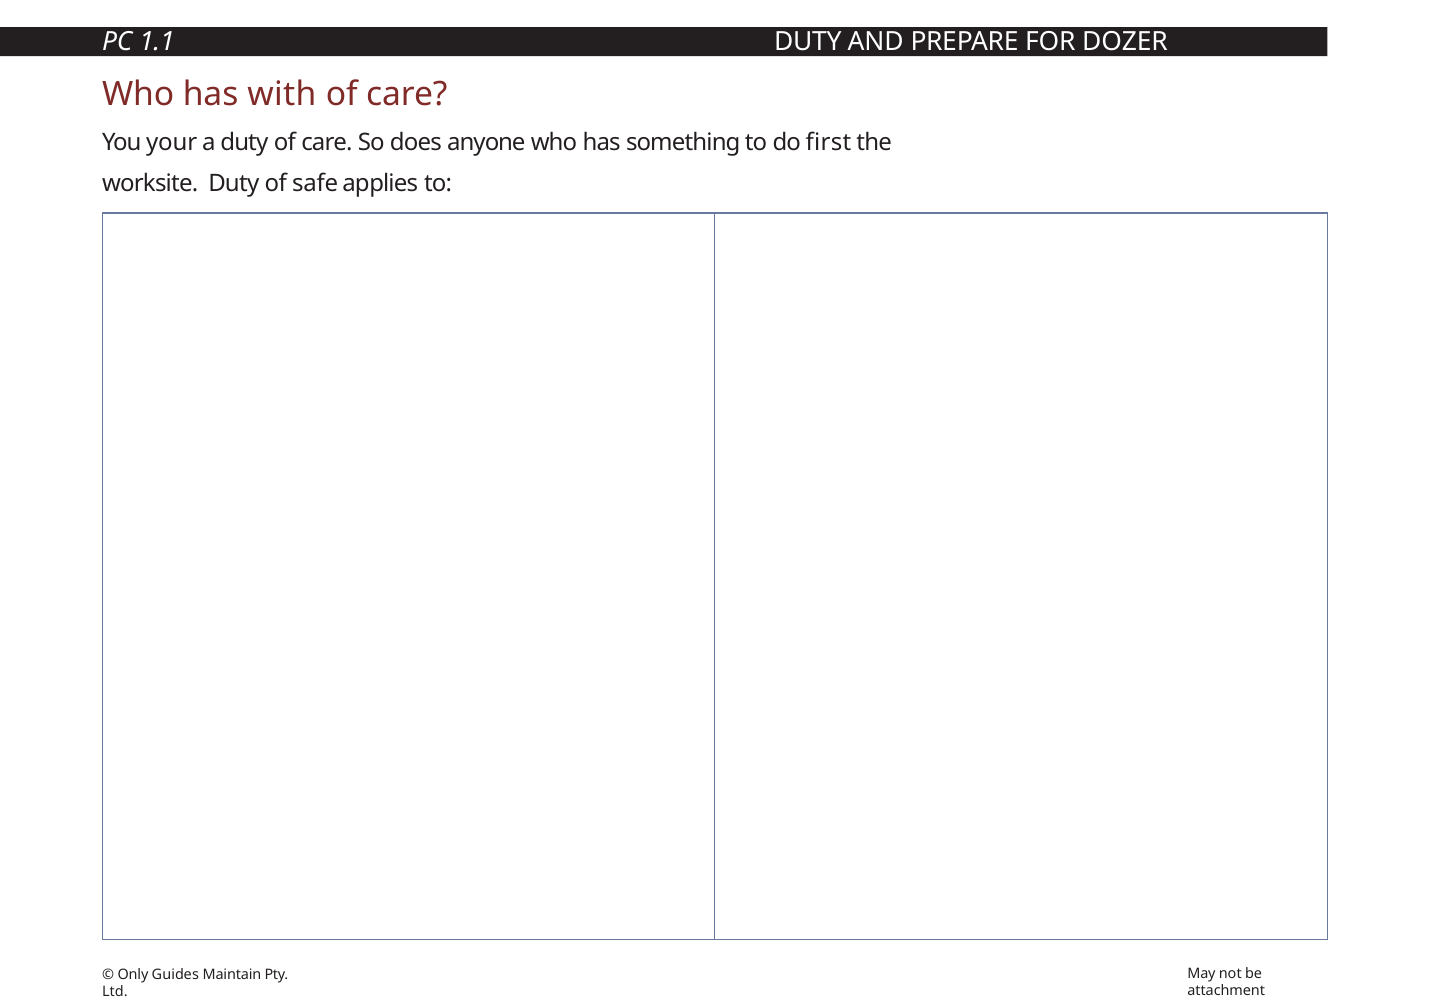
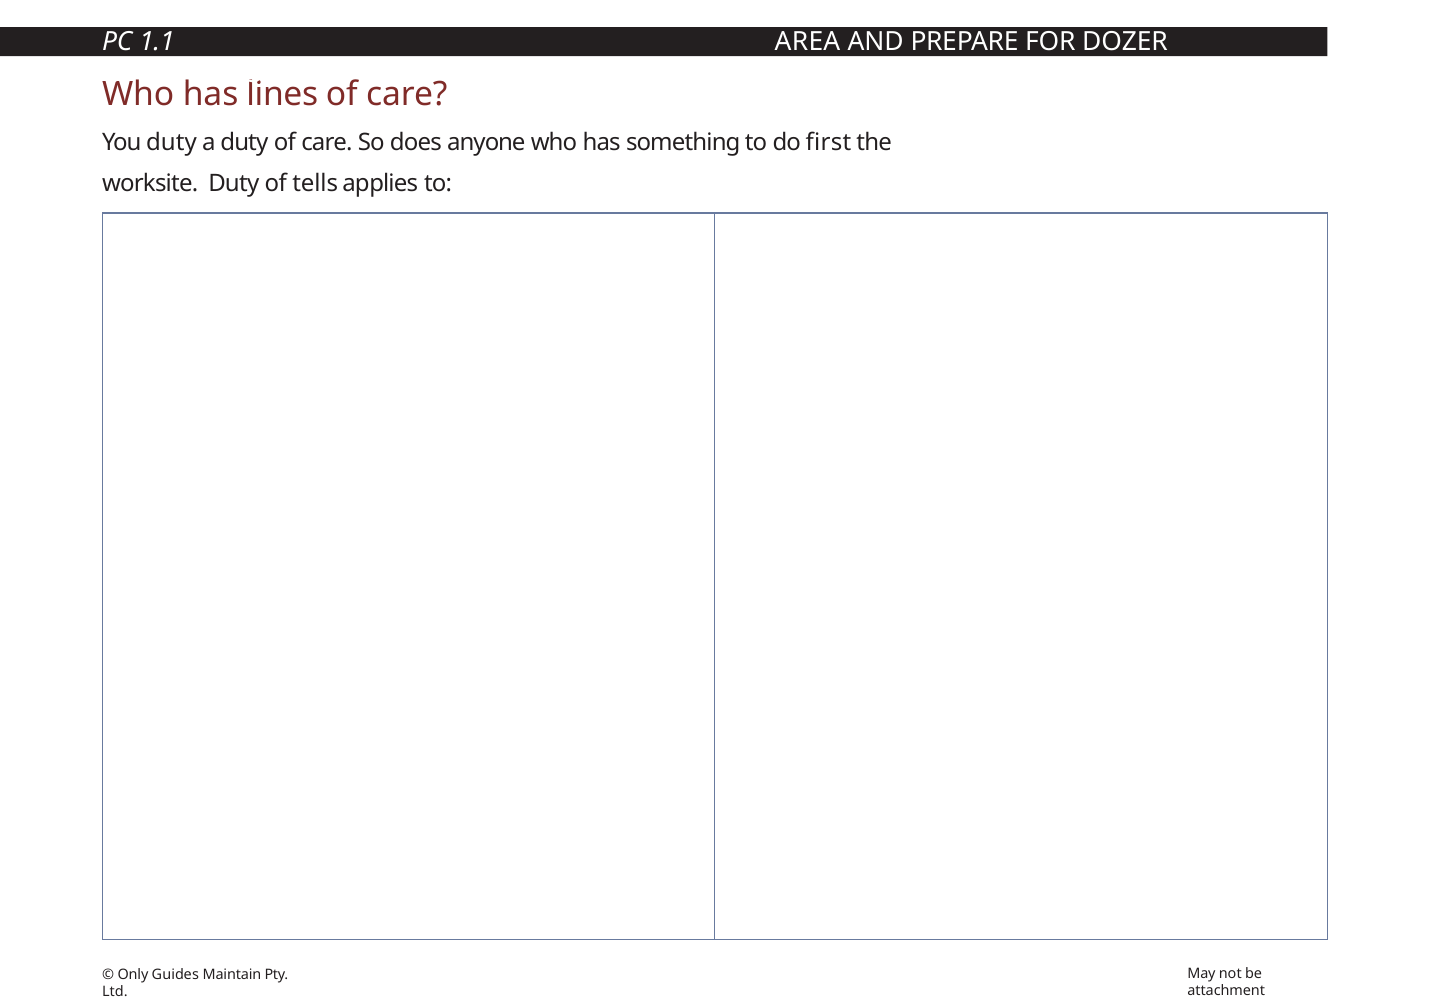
1.1 DUTY: DUTY -> AREA (808, 42)
with: with -> lines (282, 94)
You your: your -> duty (172, 143)
safe: safe -> tells (315, 184)
